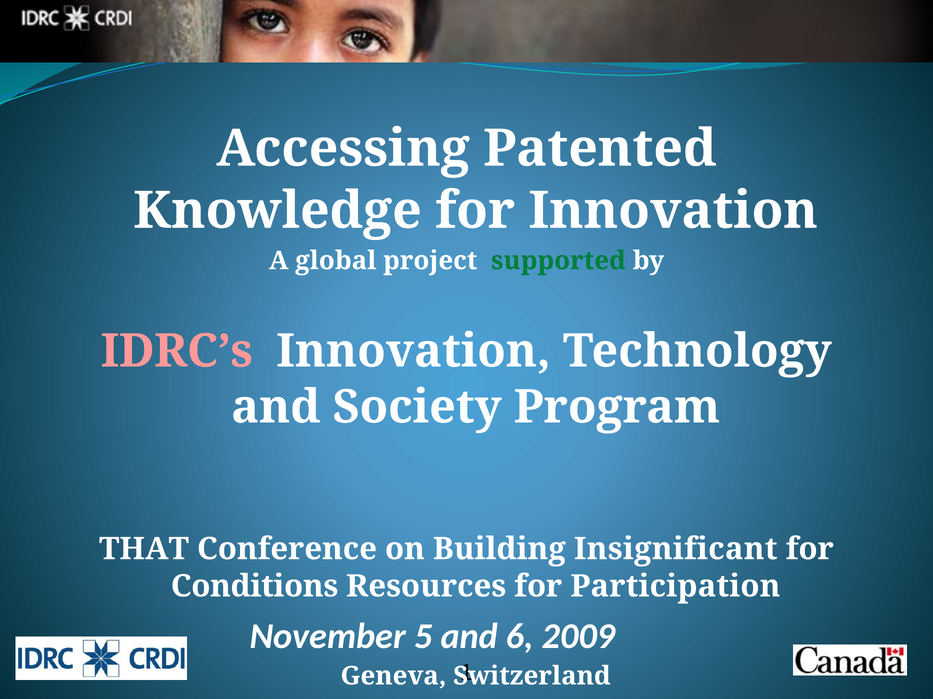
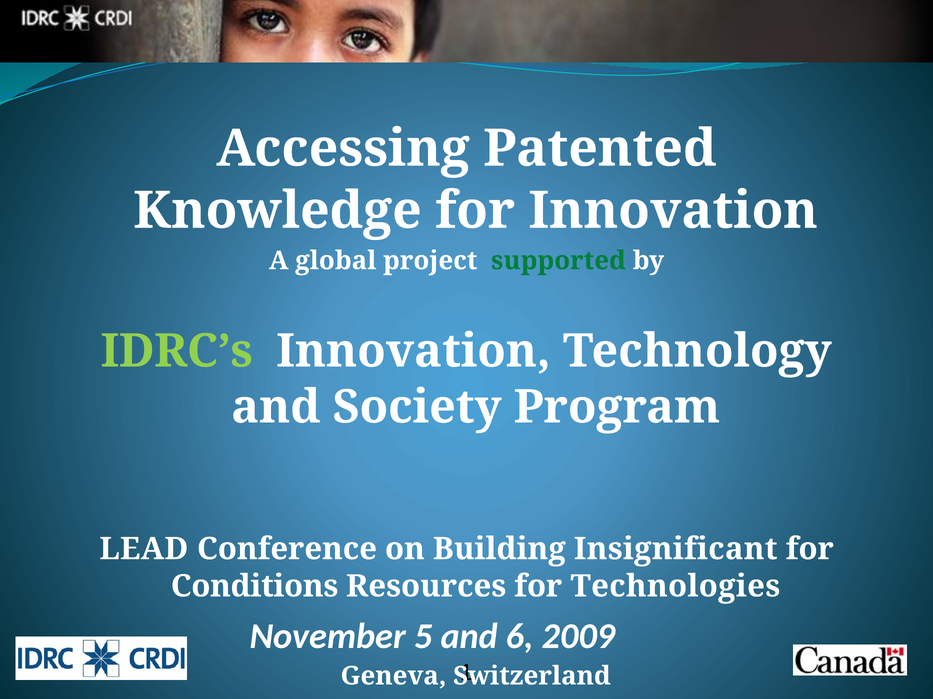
IDRC’s colour: pink -> light green (177, 352)
THAT: THAT -> LEAD (144, 549)
Participation: Participation -> Technologies (675, 587)
